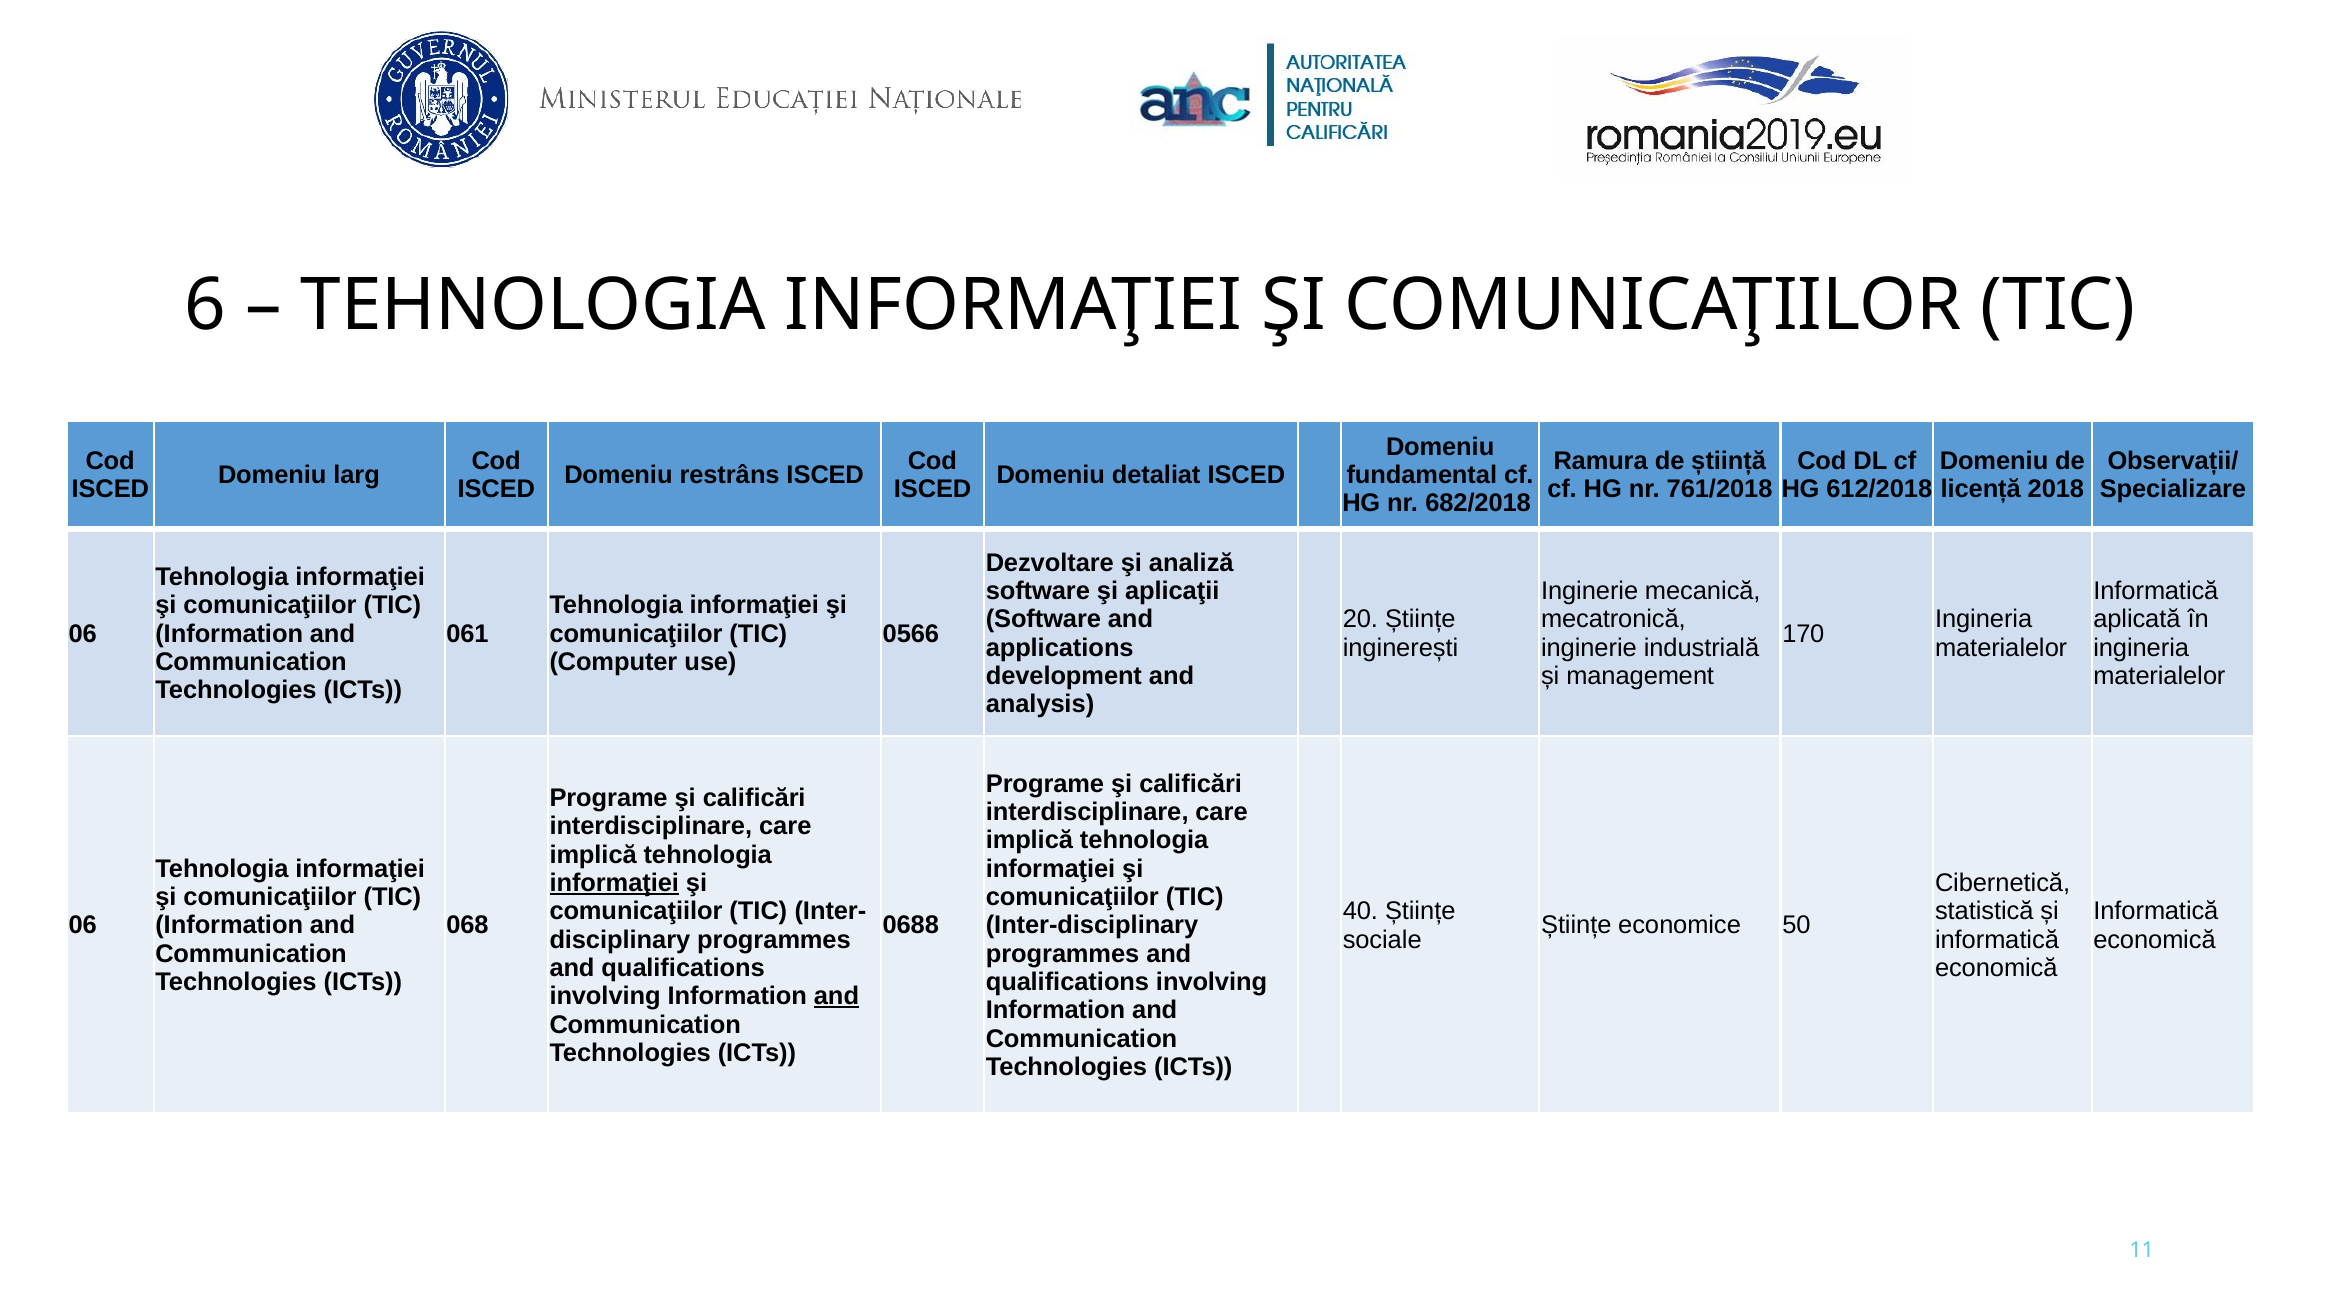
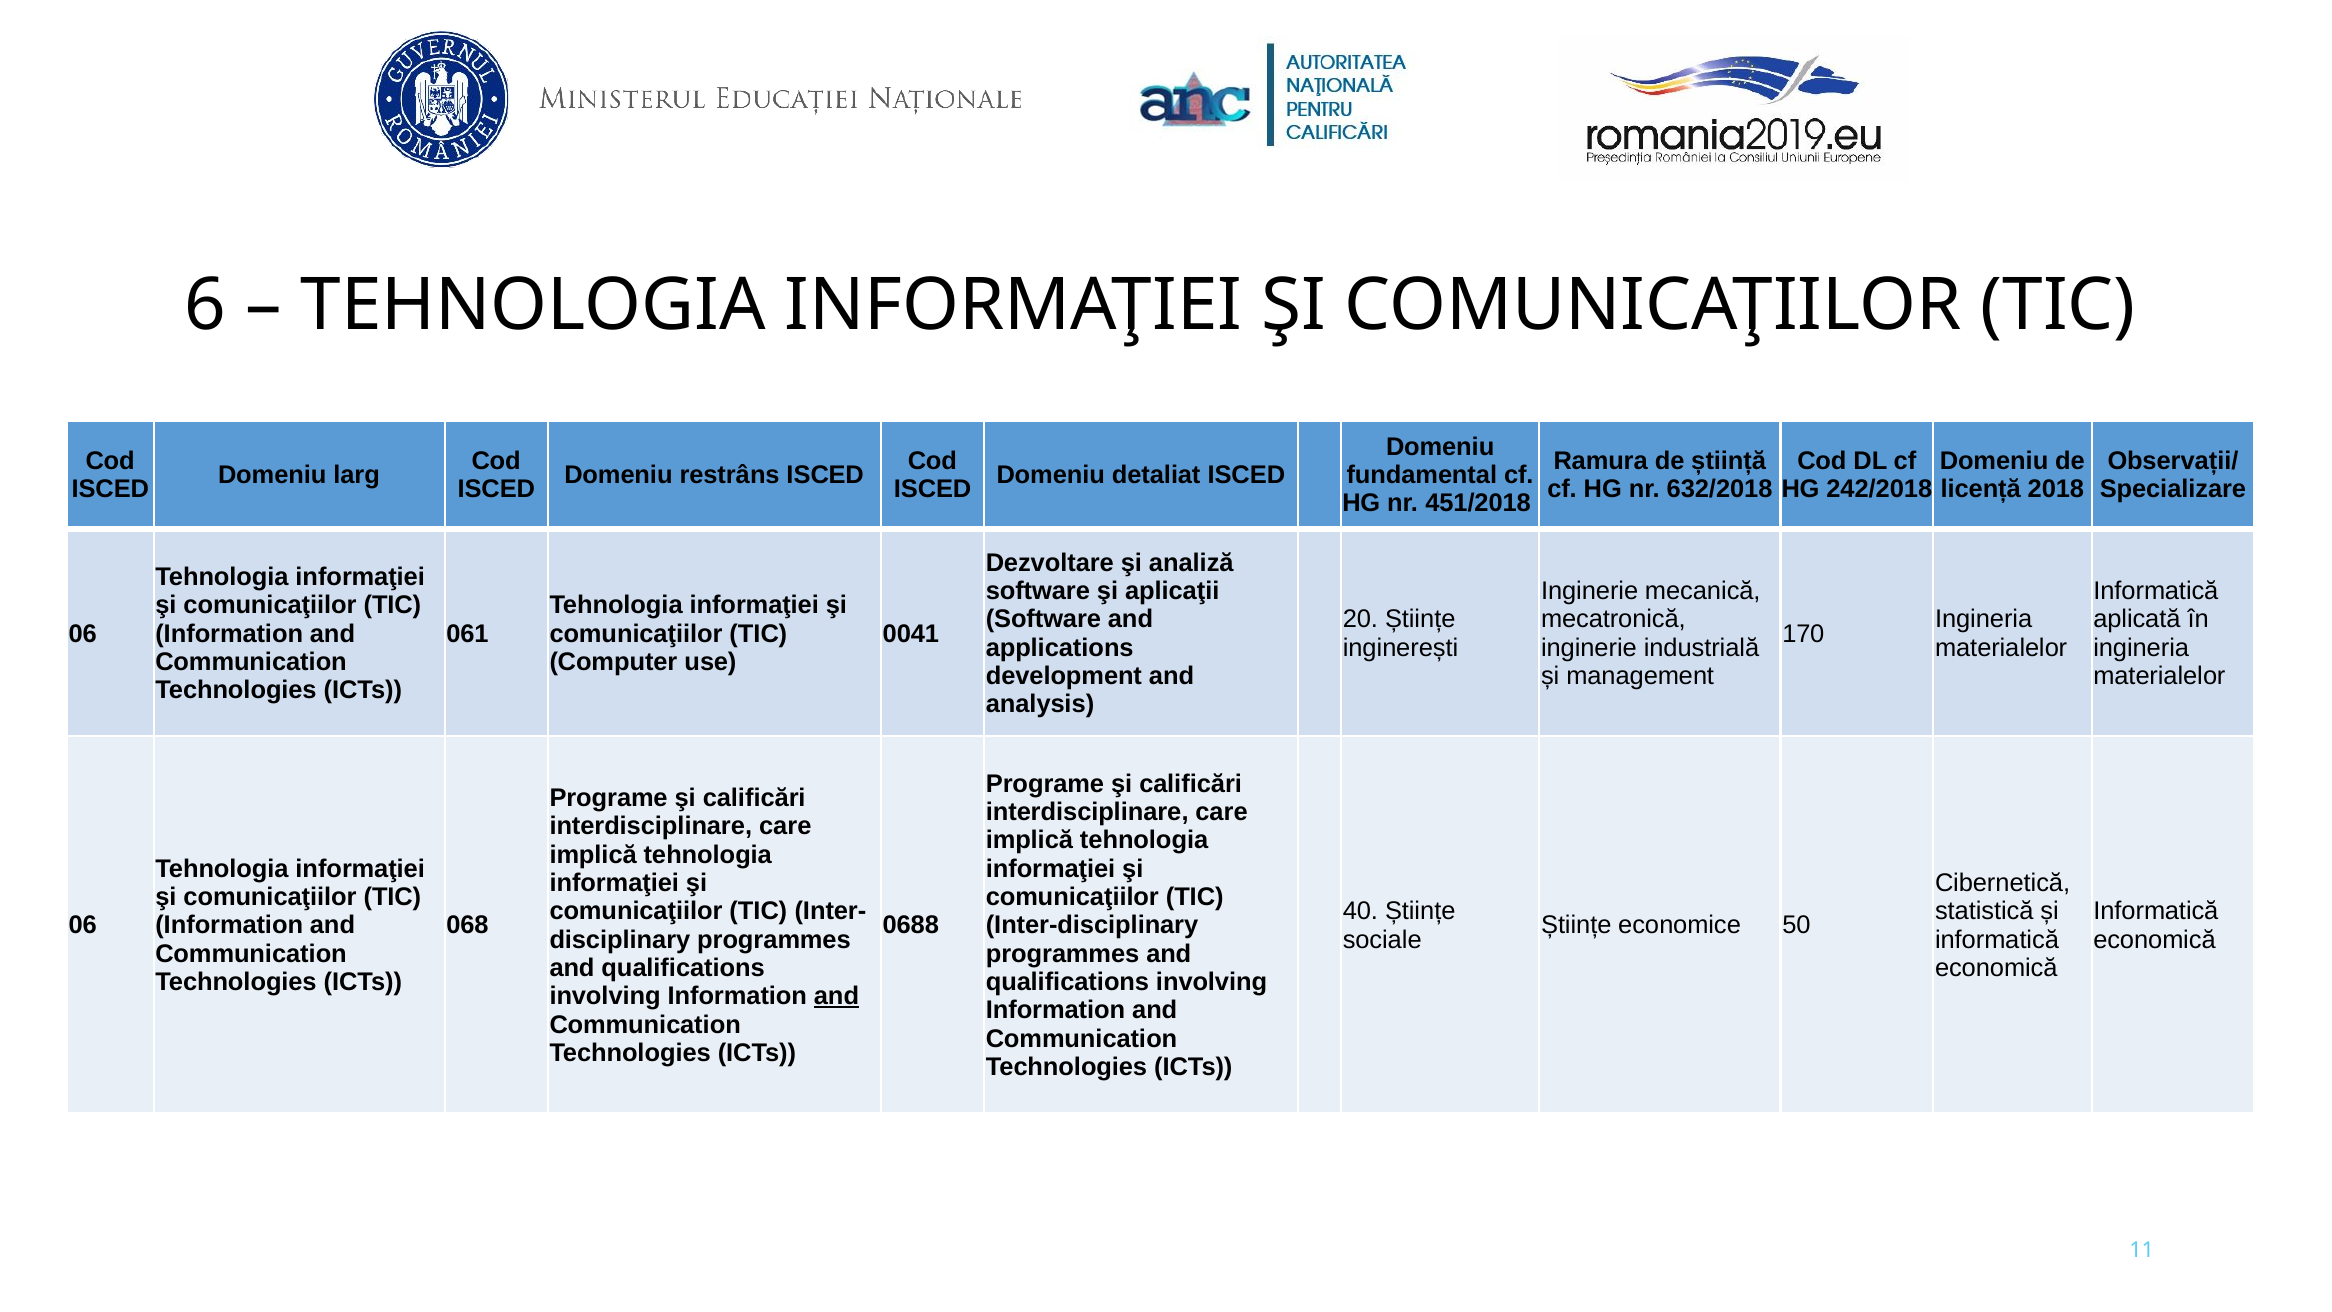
761/2018: 761/2018 -> 632/2018 (1720, 489)
612/2018: 612/2018 -> 242/2018 (1879, 489)
682/2018: 682/2018 -> 451/2018 (1478, 503)
0566: 0566 -> 0041 (911, 633)
informaţiei underline: present -> none (614, 883)
